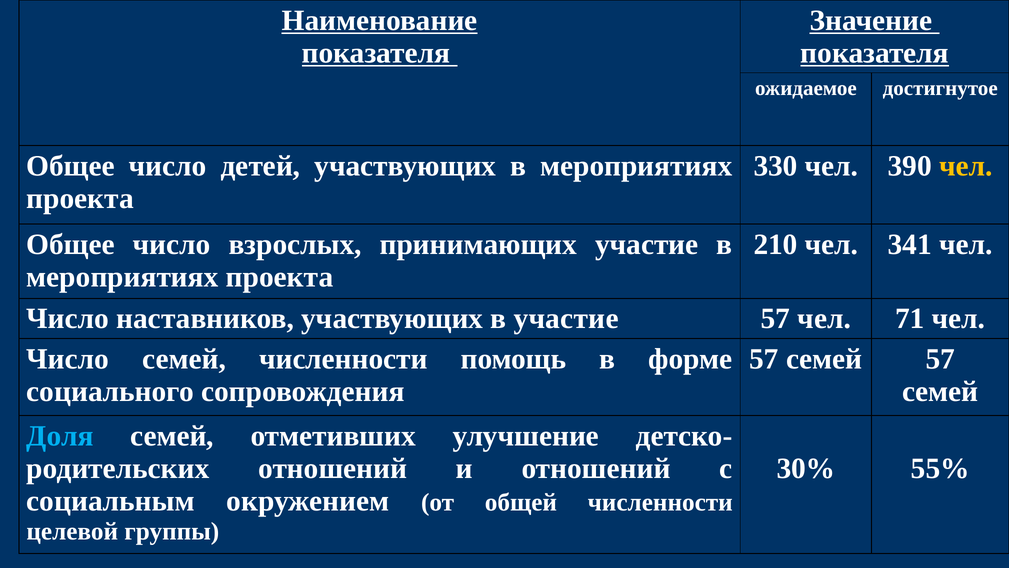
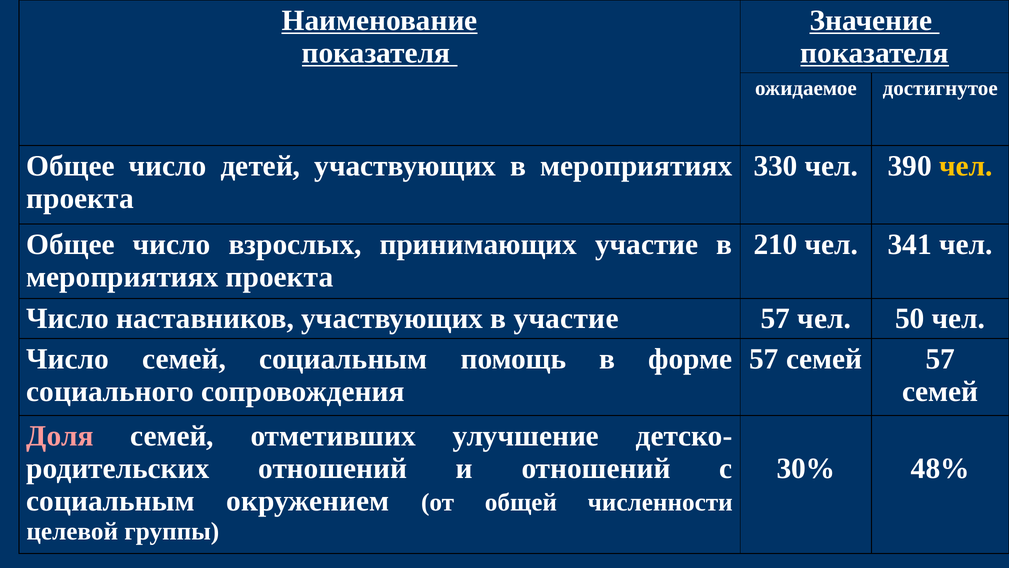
71: 71 -> 50 (910, 319)
семей численности: численности -> социальным (343, 359)
Доля colour: light blue -> pink (60, 436)
55%: 55% -> 48% (940, 468)
